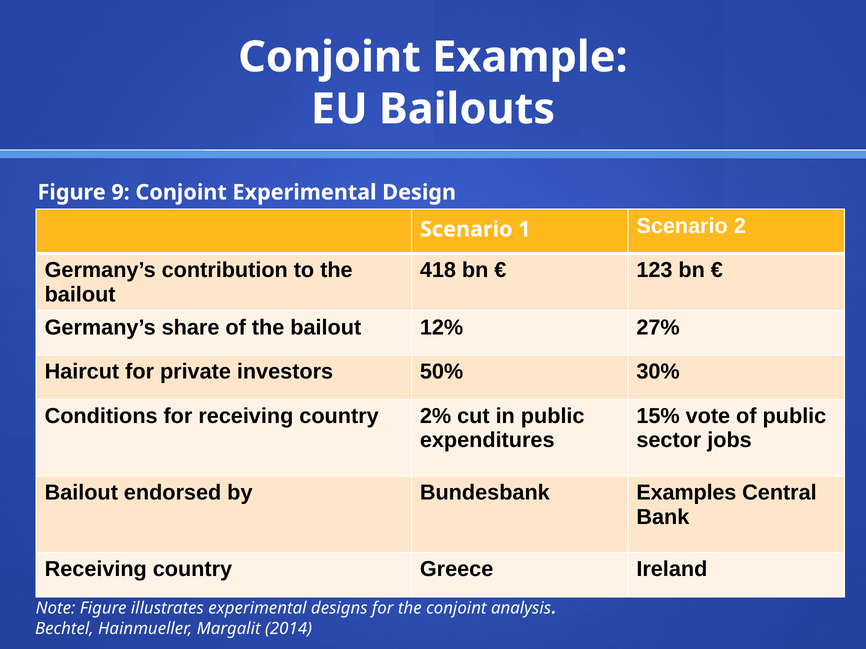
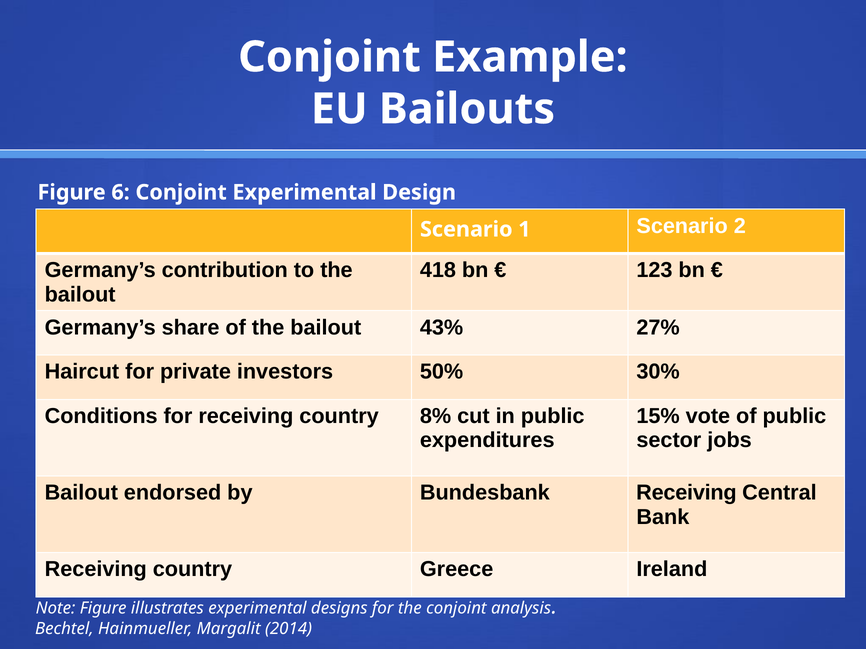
9: 9 -> 6 (121, 193)
12%: 12% -> 43% (442, 328)
2%: 2% -> 8% (436, 416)
Bundesbank Examples: Examples -> Receiving (686, 493)
